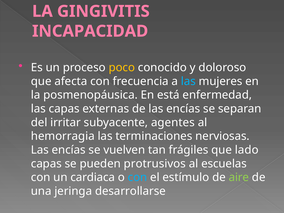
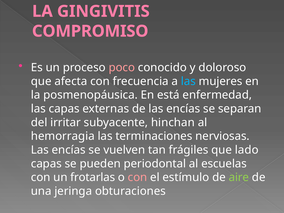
INCAPACIDAD: INCAPACIDAD -> COMPROMISO (90, 31)
poco colour: yellow -> pink (122, 68)
agentes: agentes -> hinchan (173, 122)
protrusivos: protrusivos -> periodontal (155, 164)
cardiaca: cardiaca -> frotarlas (93, 177)
con colour: light blue -> pink (137, 177)
desarrollarse: desarrollarse -> obturaciones (130, 191)
